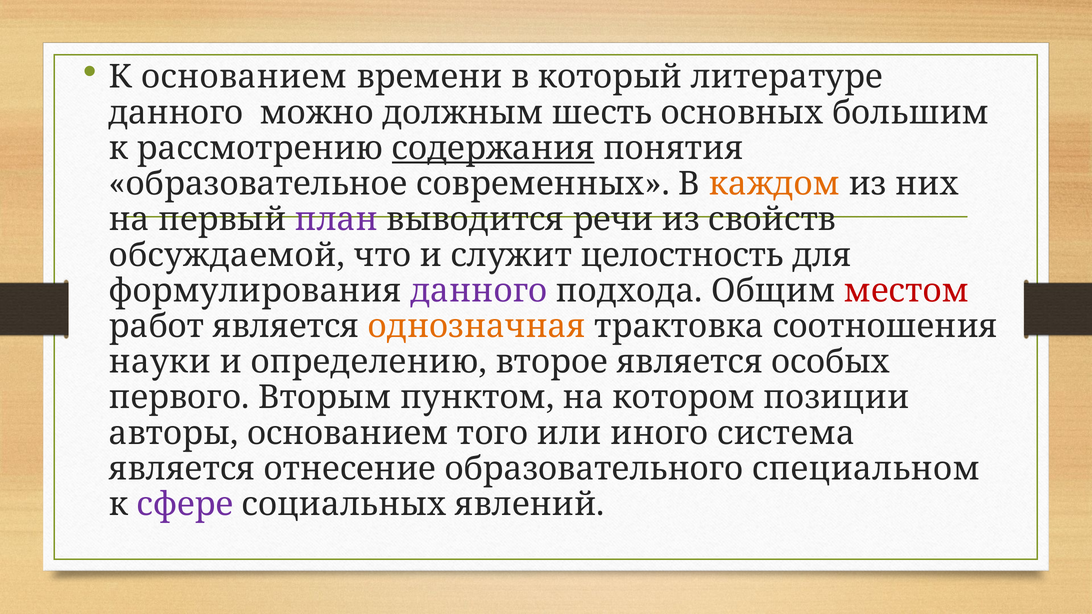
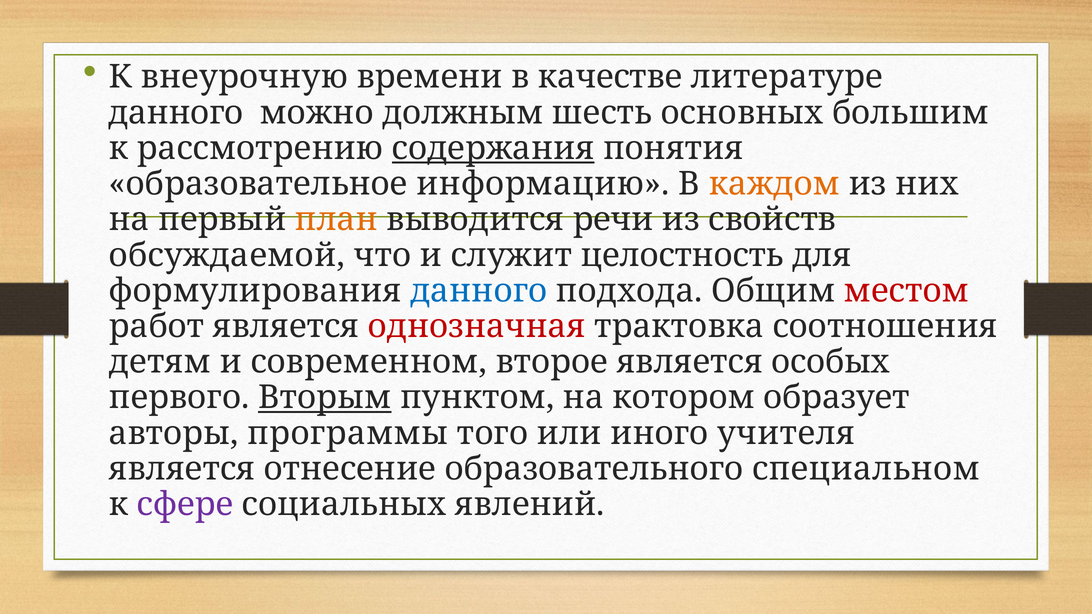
К основанием: основанием -> внеурочную (244, 77)
который: который -> качестве (610, 77)
современных: современных -> информацию (543, 184)
план colour: purple -> orange (336, 220)
данного colour: purple -> blue (479, 291)
однозначная colour: orange -> red (477, 327)
науки: науки -> детям (160, 362)
определению: определению -> современном (369, 362)
Вторым underline: none -> present (325, 398)
позиции: позиции -> образует (837, 398)
авторы основанием: основанием -> программы (348, 433)
система: система -> учителя (786, 433)
